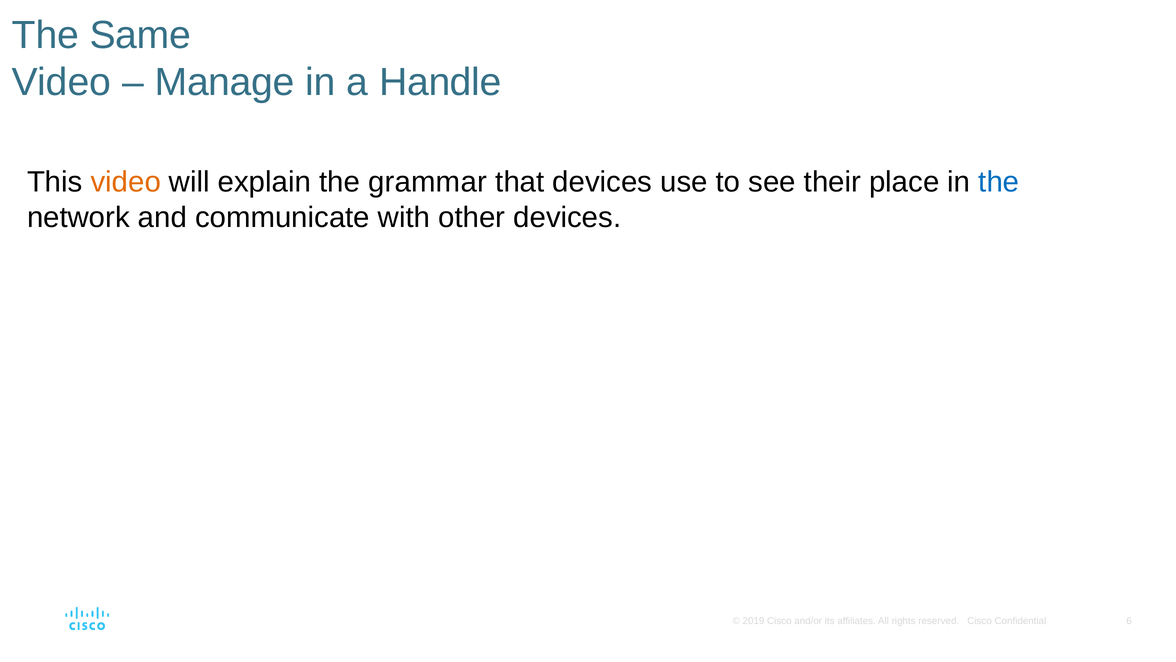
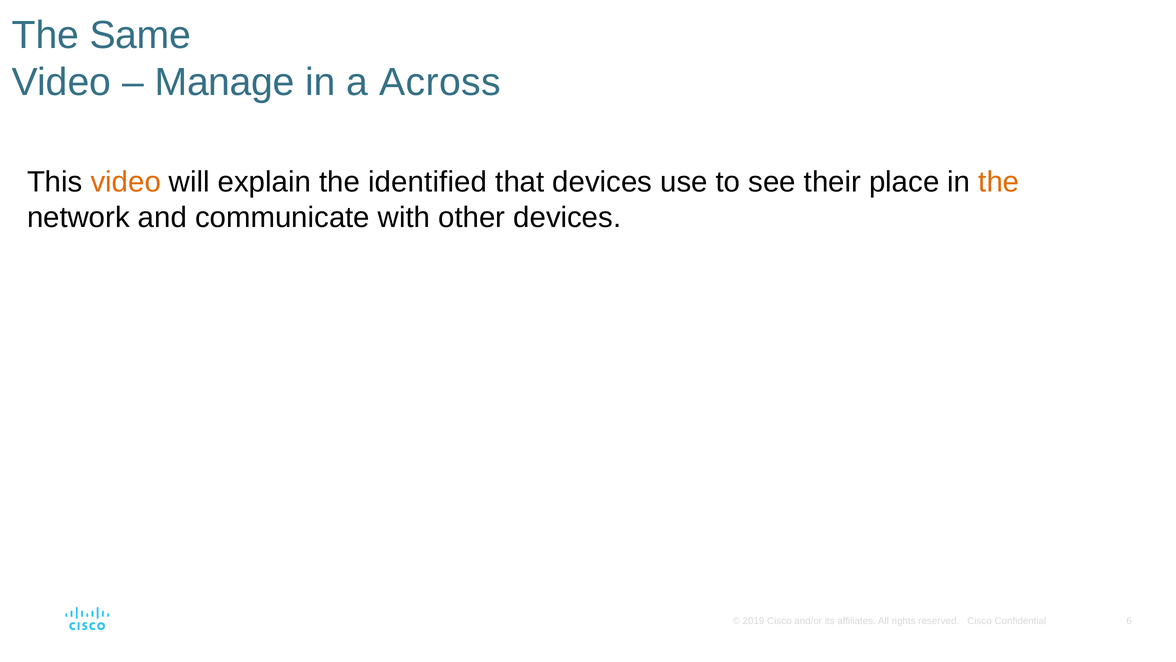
Handle: Handle -> Across (440, 82)
grammar: grammar -> identified (428, 182)
the colour: blue -> orange (999, 182)
